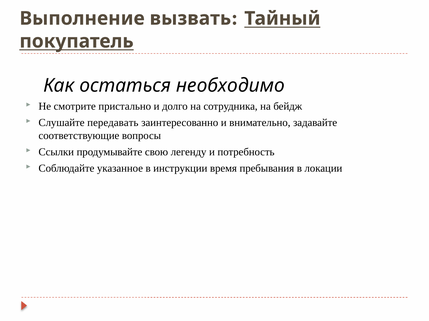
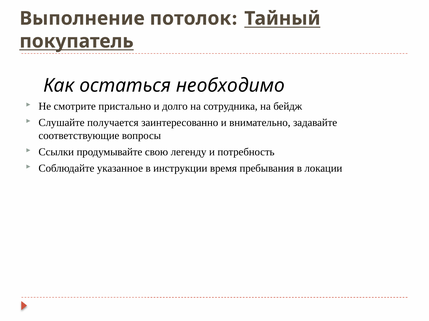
вызвать: вызвать -> потолок (190, 18)
передавать: передавать -> получается (113, 123)
